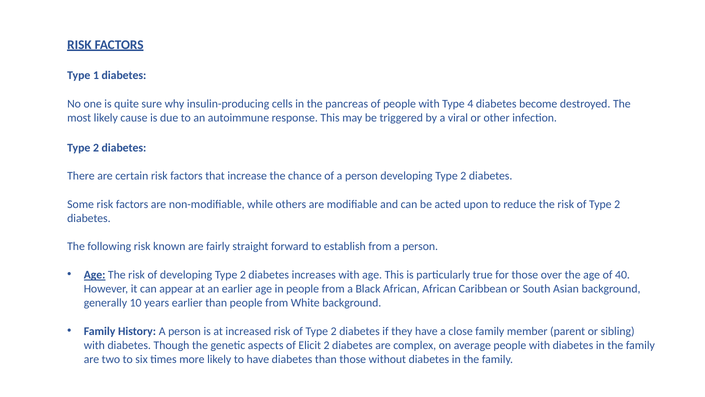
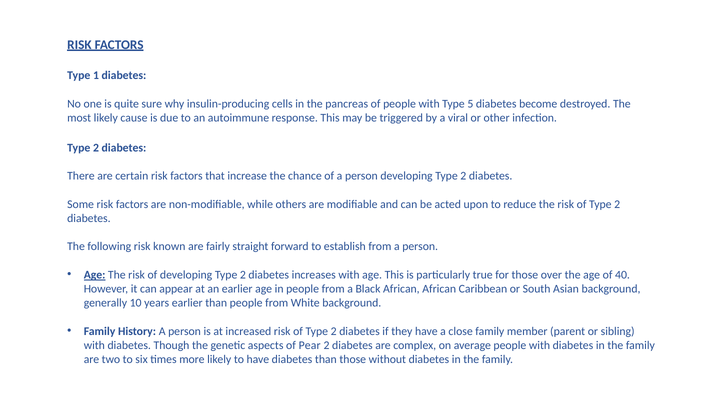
4: 4 -> 5 (470, 104)
Elicit: Elicit -> Pear (310, 345)
